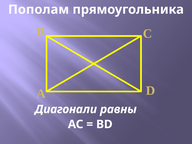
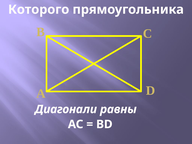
Пополам: Пополам -> Которого (39, 10)
